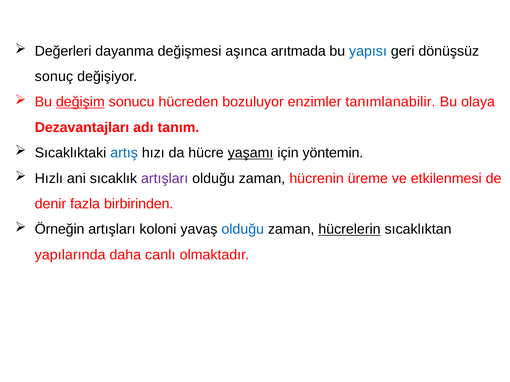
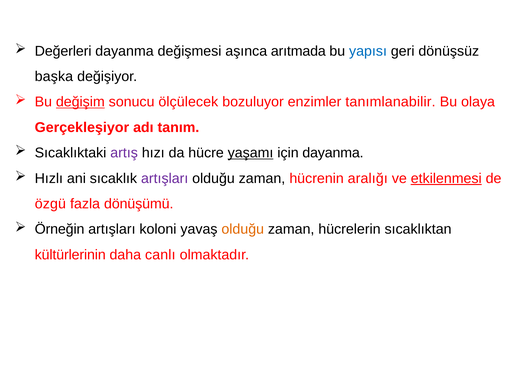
sonuç: sonuç -> başka (54, 77)
hücreden: hücreden -> ölçülecek (188, 102)
Dezavantajları: Dezavantajları -> Gerçekleşiyor (82, 128)
artış colour: blue -> purple (124, 153)
için yöntemin: yöntemin -> dayanma (333, 153)
üreme: üreme -> aralığı (368, 179)
etkilenmesi underline: none -> present (446, 179)
denir: denir -> özgü (50, 204)
birbirinden: birbirinden -> dönüşümü (139, 204)
olduğu colour: blue -> orange (243, 230)
hücrelerin underline: present -> none (349, 230)
yapılarında: yapılarında -> kültürlerinin (70, 255)
